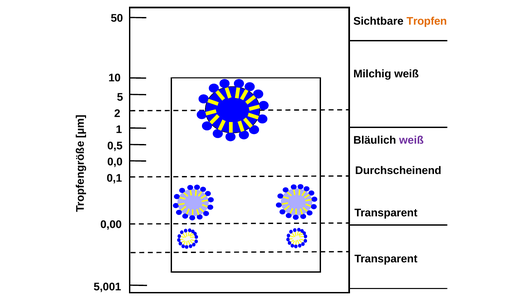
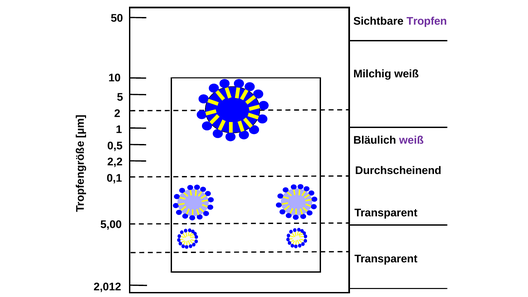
Tropfen colour: orange -> purple (427, 21)
0,0: 0,0 -> 2,2 (115, 162)
0,00: 0,00 -> 5,00 (111, 225)
5,001: 5,001 -> 2,012 (107, 287)
